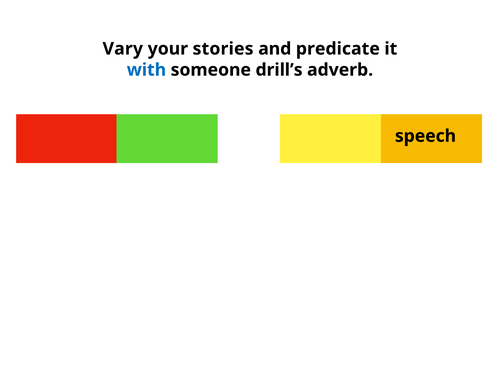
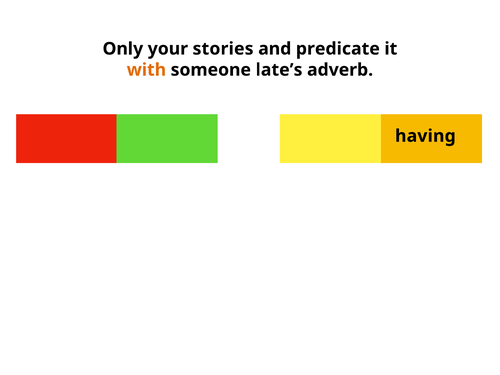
Vary: Vary -> Only (123, 49)
with colour: blue -> orange (146, 70)
drill’s: drill’s -> late’s (279, 70)
speech: speech -> having (425, 136)
